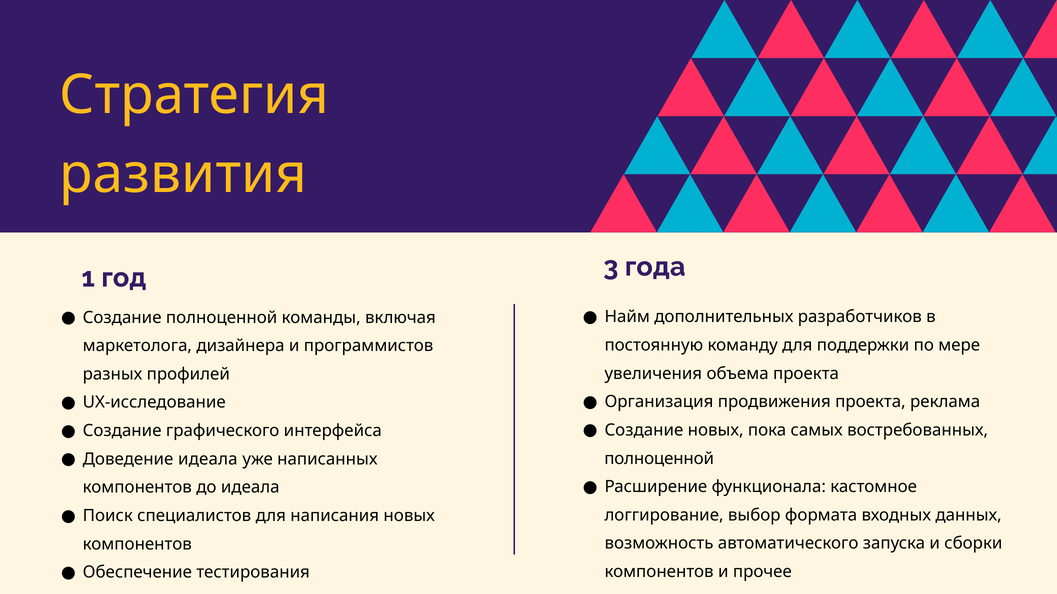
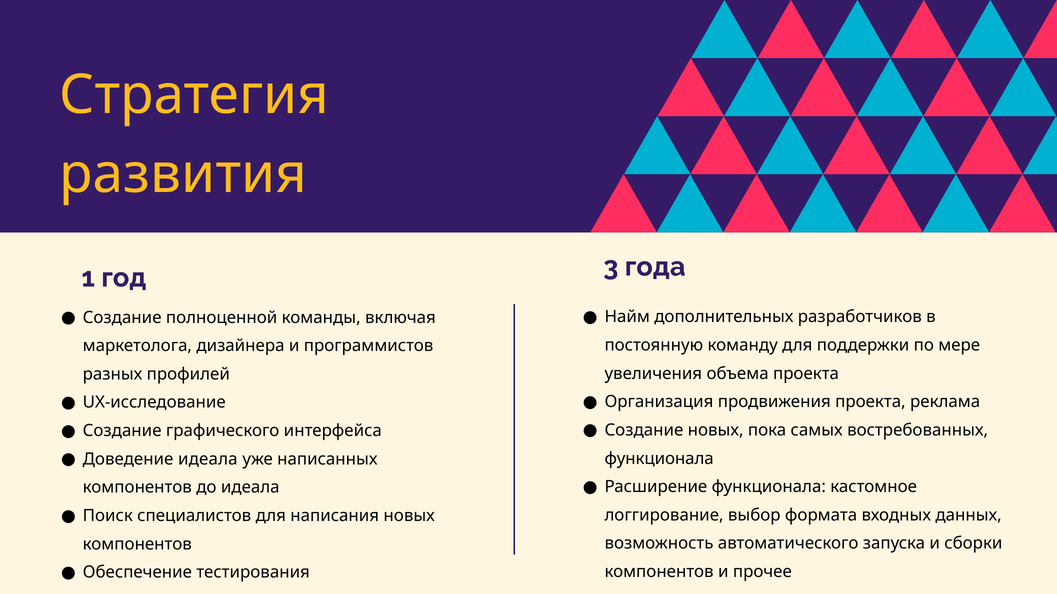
полноценной: полноценной -> функционала (659, 459)
